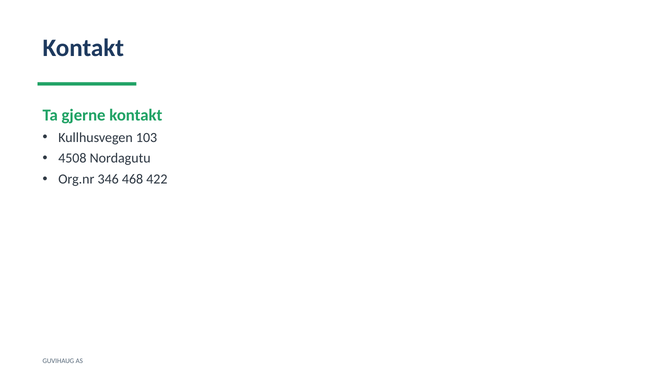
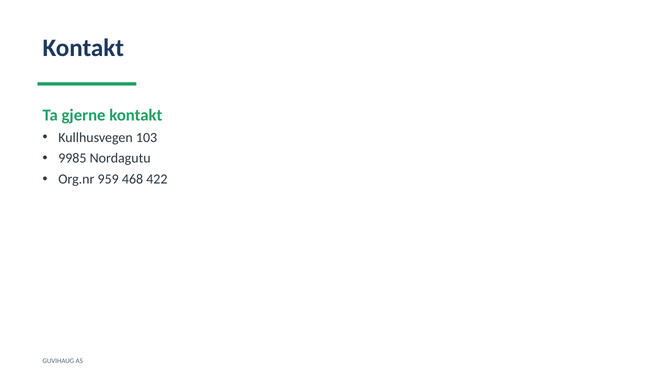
4508: 4508 -> 9985 (72, 158)
346: 346 -> 959 (108, 179)
